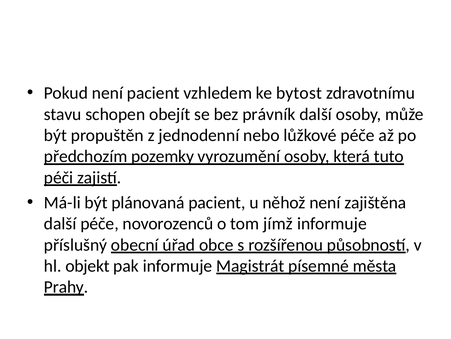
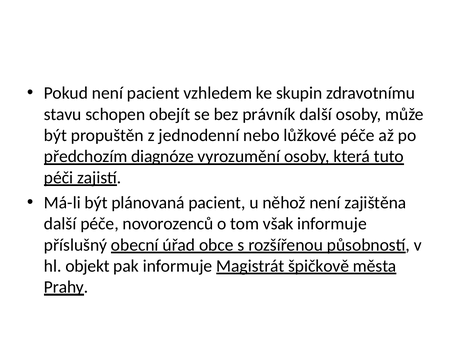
bytost: bytost -> skupin (299, 93)
pozemky: pozemky -> diagnóze (163, 156)
jímž: jímž -> však (278, 223)
písemné: písemné -> špičkově (319, 265)
